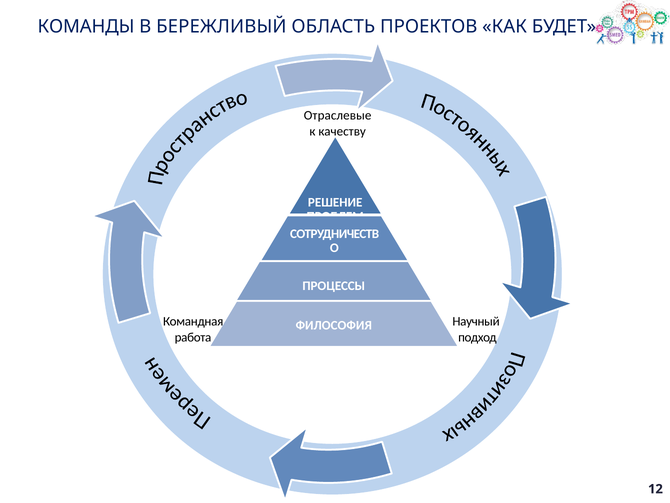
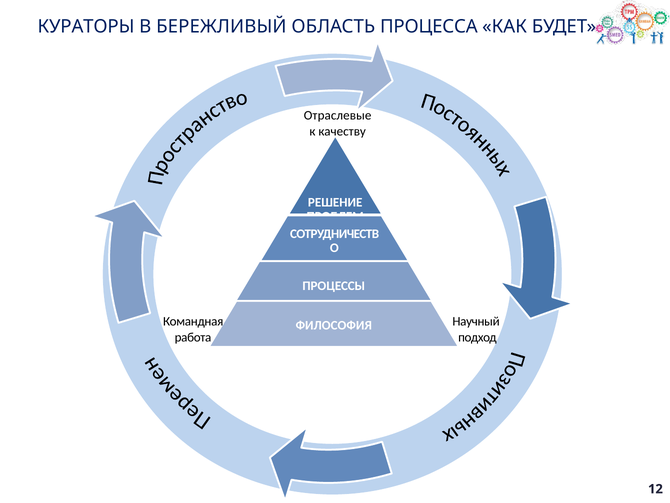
КОМАНДЫ: КОМАНДЫ -> КУРАТОРЫ (86, 27)
ПРОЕКТОВ: ПРОЕКТОВ -> ПРОЦЕССА (429, 27)
